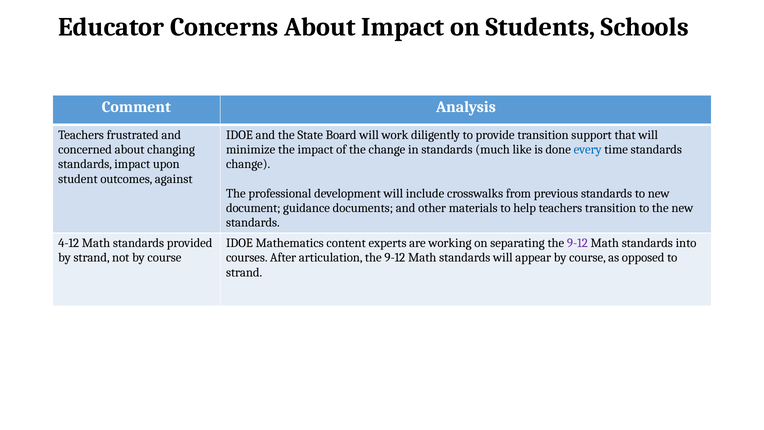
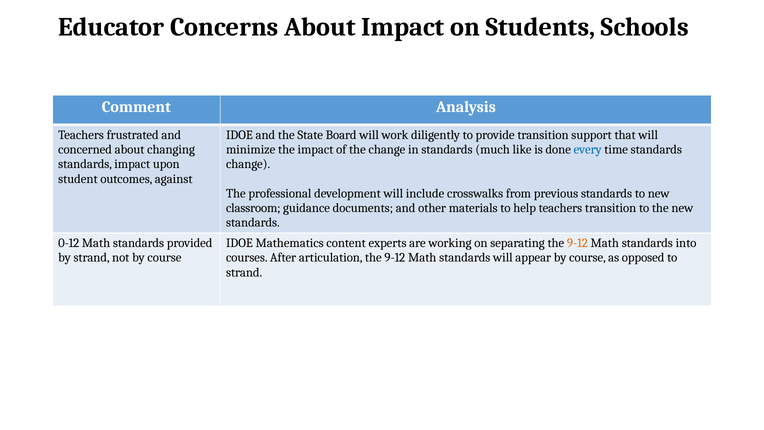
document: document -> classroom (253, 208)
4-12: 4-12 -> 0-12 (69, 243)
9-12 colour: purple -> orange (577, 243)
